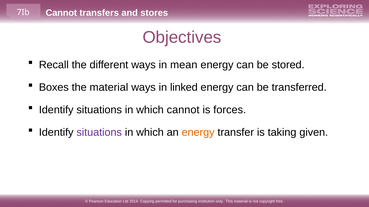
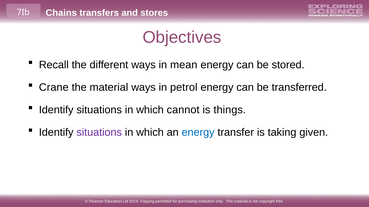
Cannot: Cannot -> Chains (61, 13)
Boxes: Boxes -> Crane (54, 87)
linked: linked -> petrol (184, 87)
forces: forces -> things (230, 110)
energy colour: orange -> blue (198, 133)
